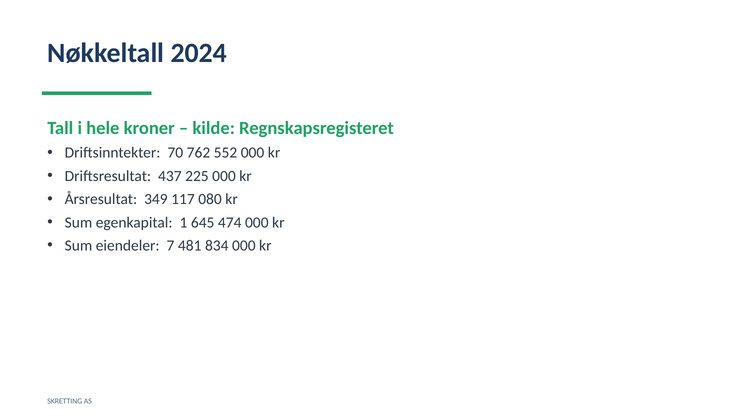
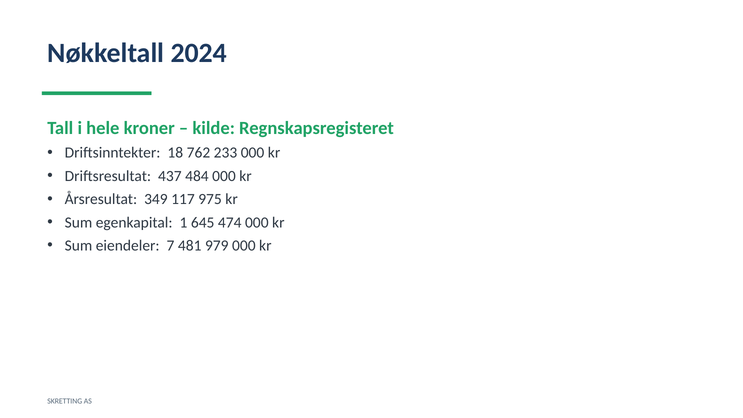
70: 70 -> 18 (175, 153)
552: 552 -> 233 (226, 153)
225: 225 -> 484 (197, 176)
080: 080 -> 975 (210, 199)
834: 834 -> 979 (217, 246)
